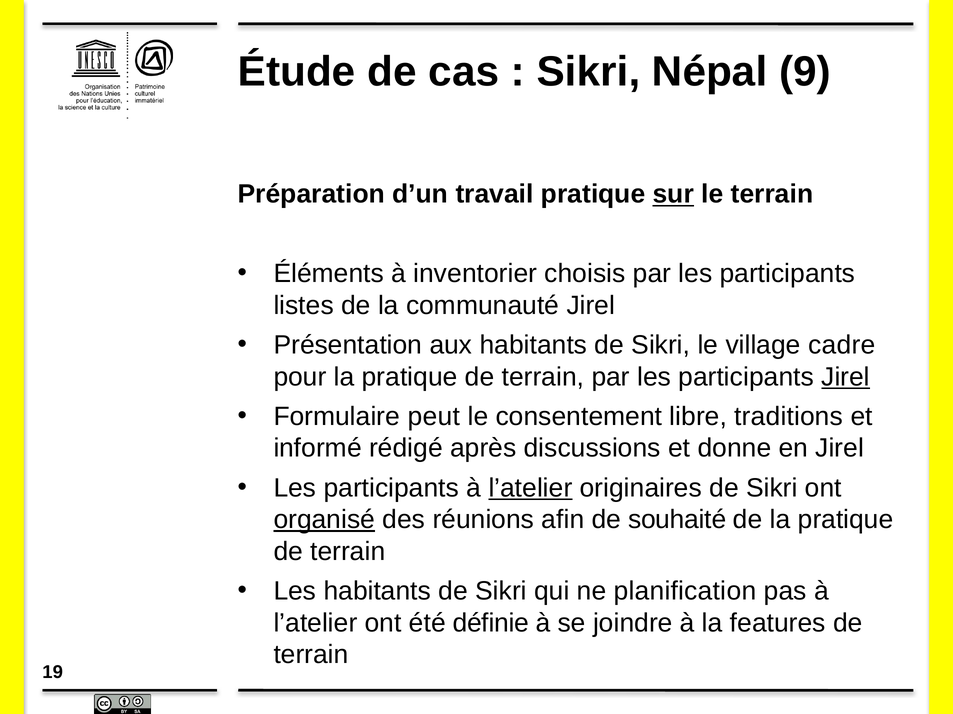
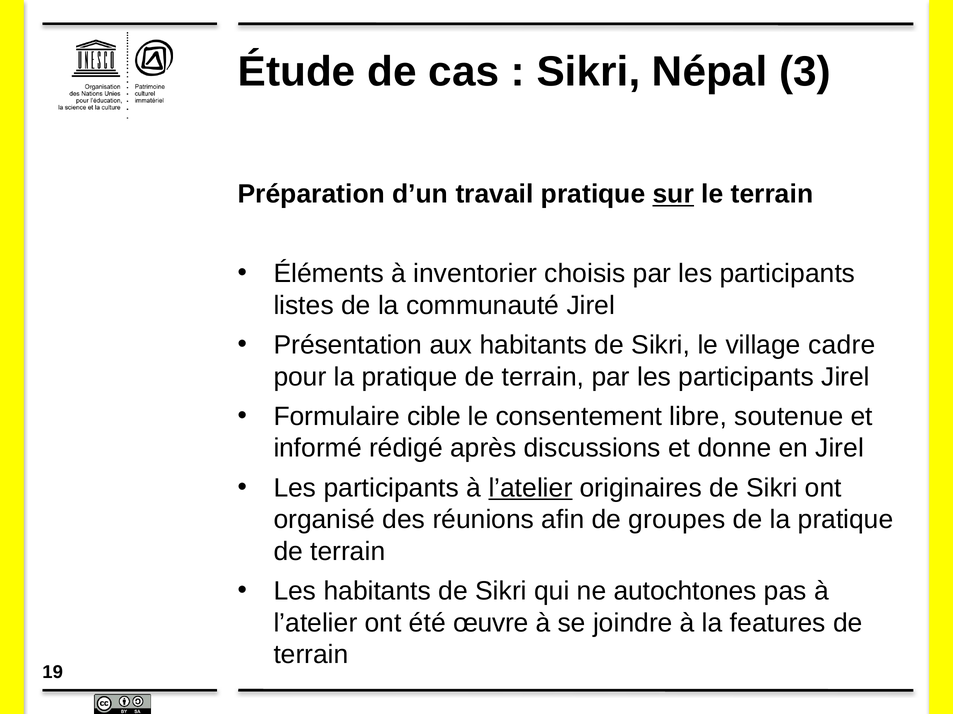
9: 9 -> 3 (805, 72)
Jirel underline: present -> none (846, 377)
peut: peut -> cible (434, 417)
traditions: traditions -> soutenue (789, 417)
organisé underline: present -> none (324, 520)
souhaité: souhaité -> groupes (677, 520)
planification: planification -> autochtones (685, 592)
définie: définie -> œuvre (491, 624)
